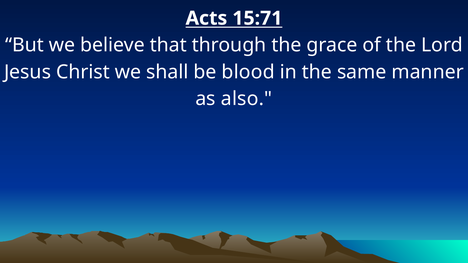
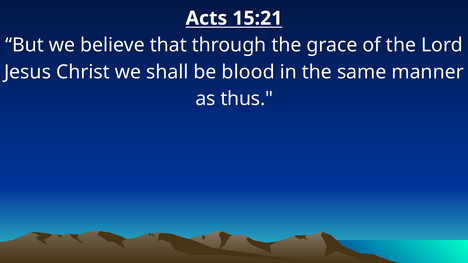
15:71: 15:71 -> 15:21 (257, 18)
also: also -> thus (247, 99)
